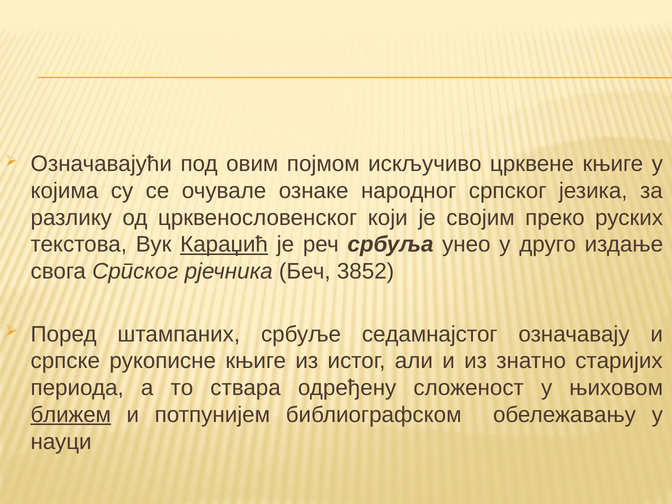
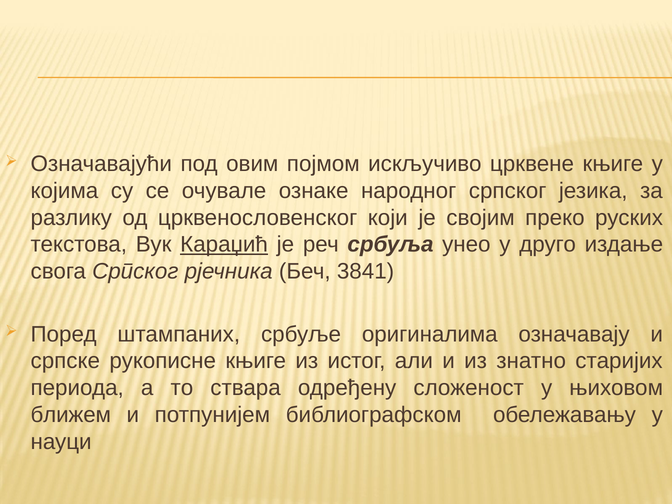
3852: 3852 -> 3841 (366, 271)
седамнајстог: седамнајстог -> оригиналима (430, 334)
ближем underline: present -> none (71, 415)
